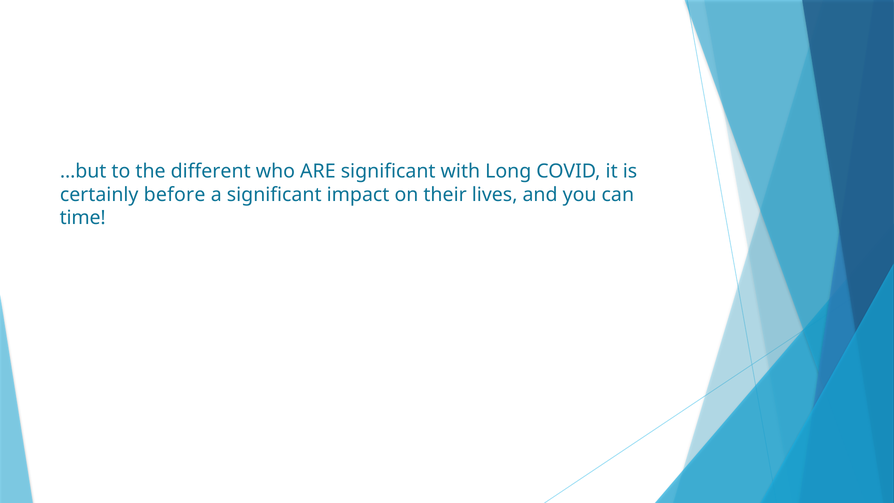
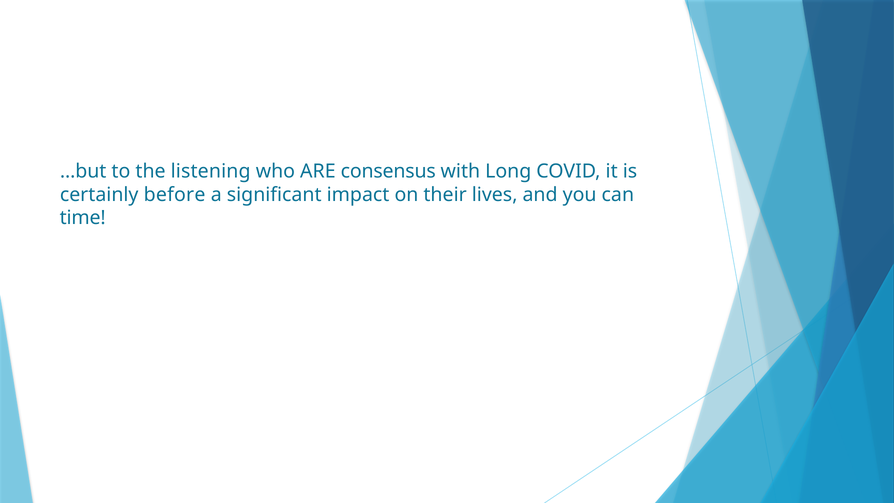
different: different -> listening (211, 171)
ARE significant: significant -> consensus (388, 171)
